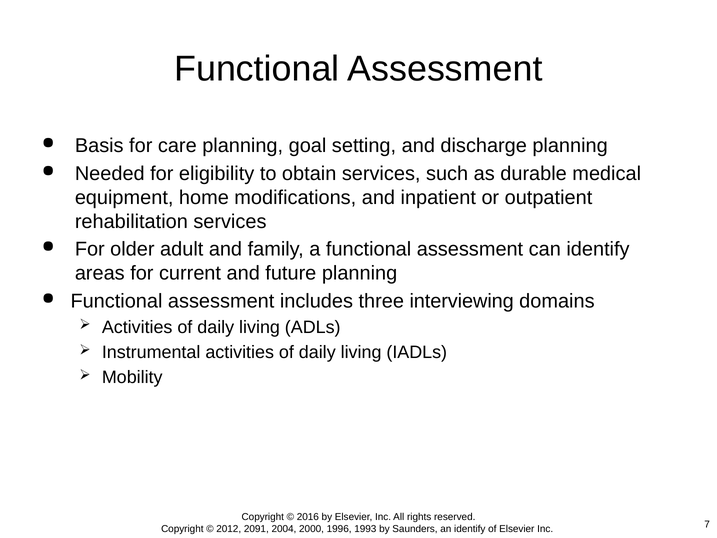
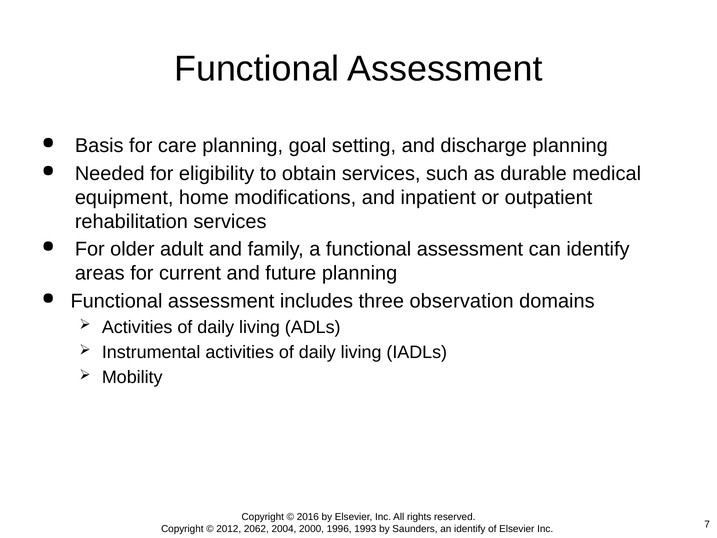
interviewing: interviewing -> observation (462, 301)
2091: 2091 -> 2062 (256, 529)
